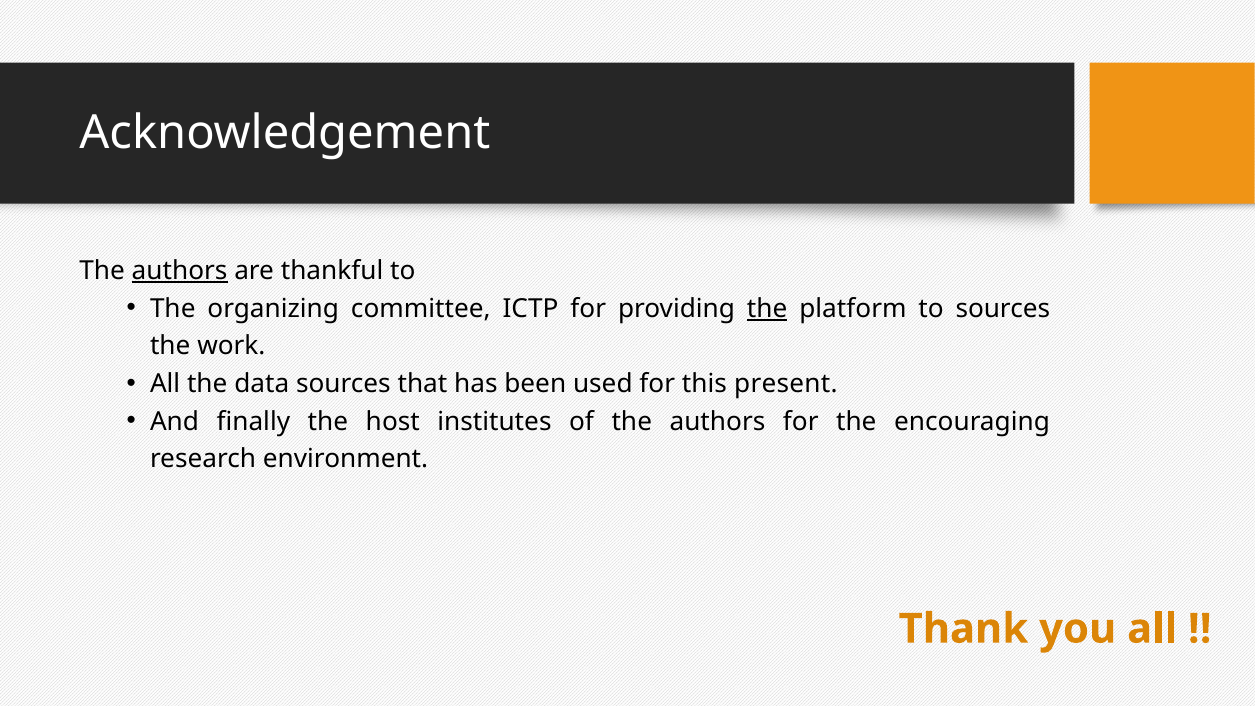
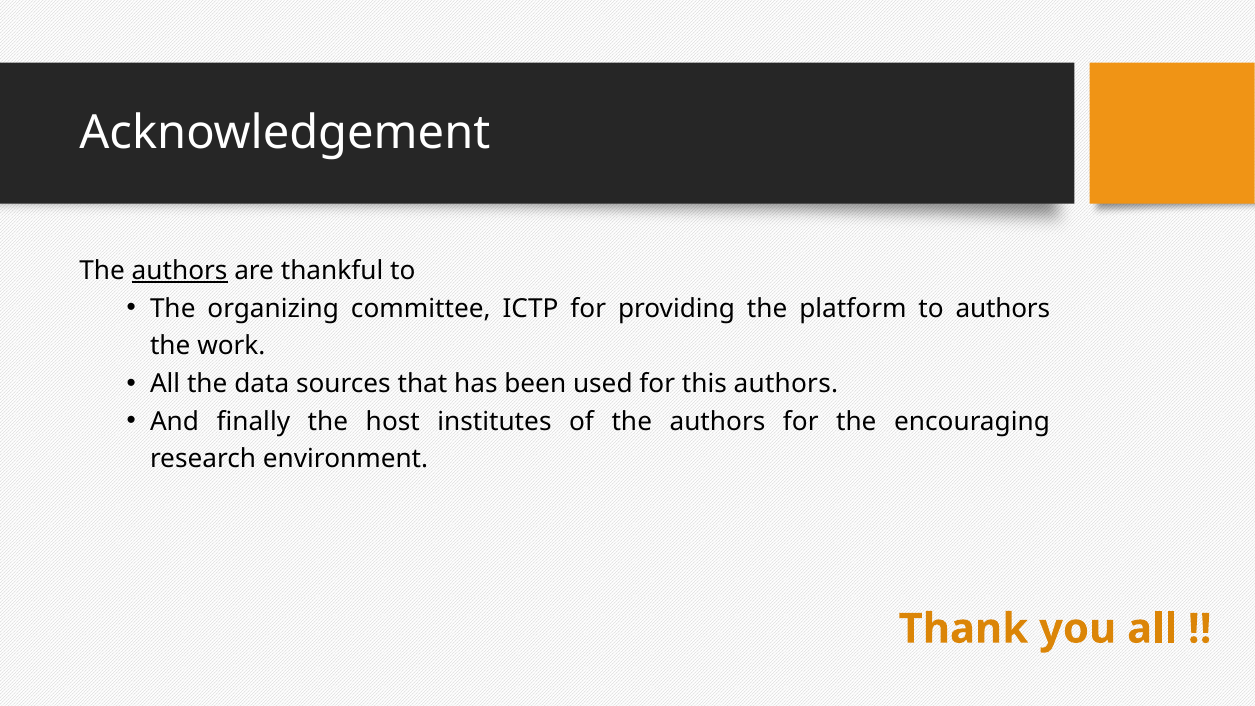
the underline: present -> none (767, 309)
to sources: sources -> authors (1003, 309)
this present: present -> authors (786, 384)
